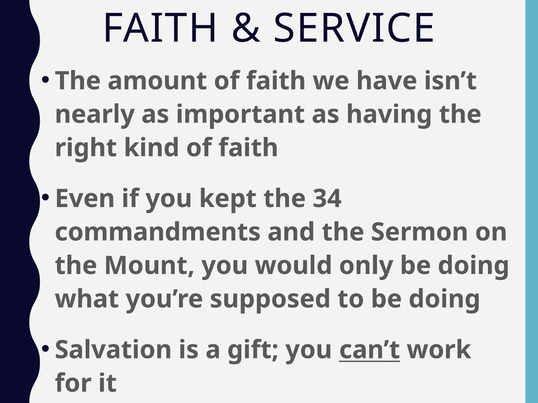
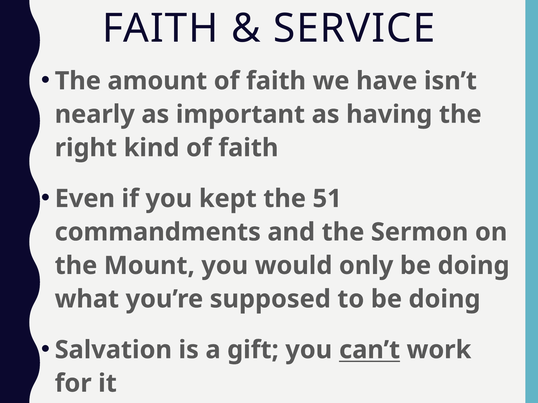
34: 34 -> 51 (327, 199)
